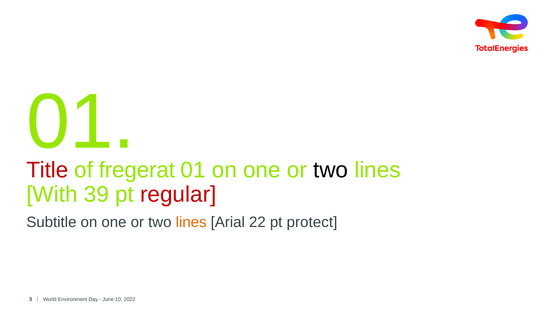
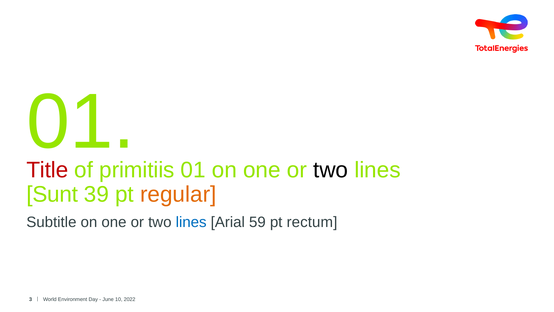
fregerat: fregerat -> primitiis (137, 170)
With: With -> Sunt (52, 194)
regular colour: red -> orange (178, 194)
lines colour: orange -> blue (191, 222)
22: 22 -> 59 (257, 222)
protect: protect -> rectum (312, 222)
